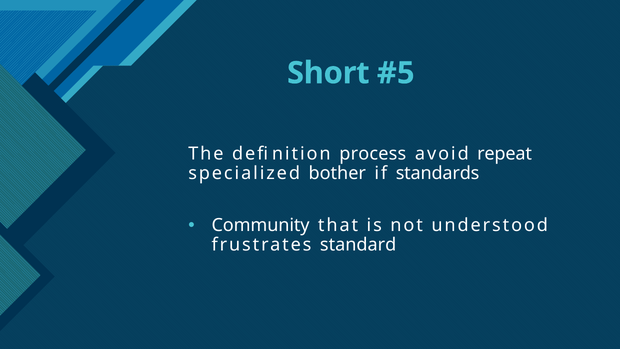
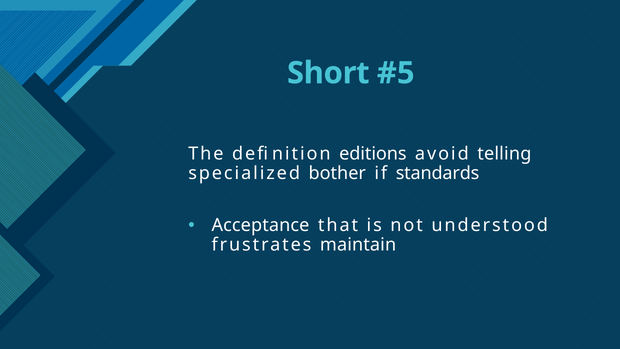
process: process -> editions (373, 154)
repeat: repeat -> telling (504, 154)
Community: Community -> Acceptance (260, 225)
standard: standard -> maintain (358, 245)
